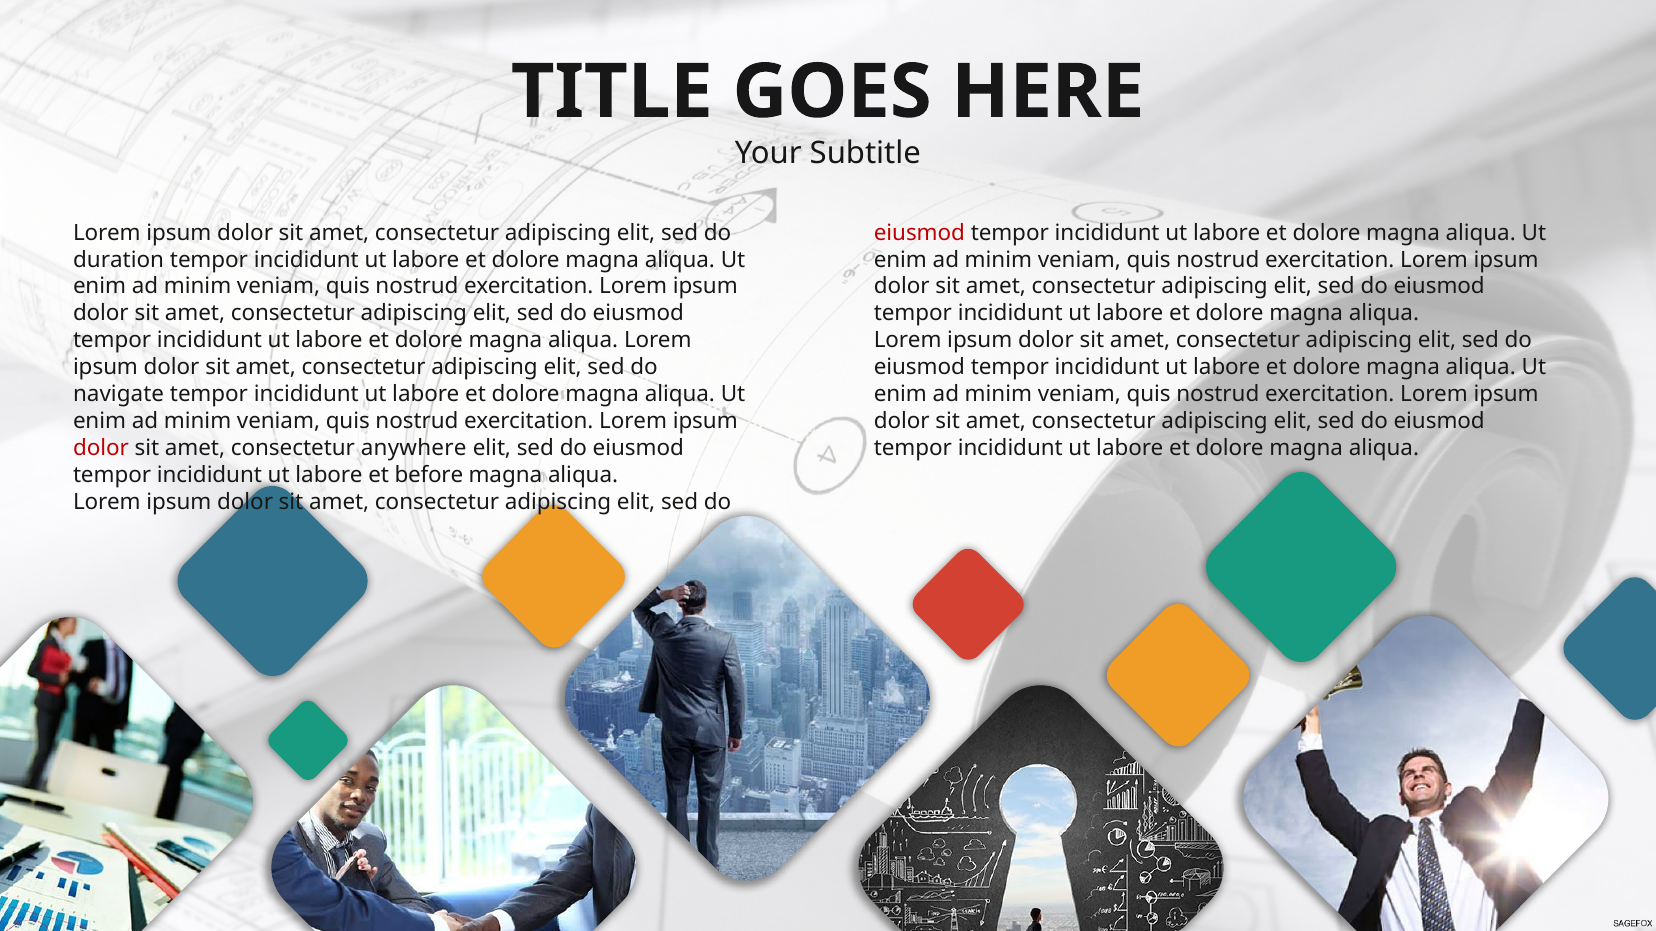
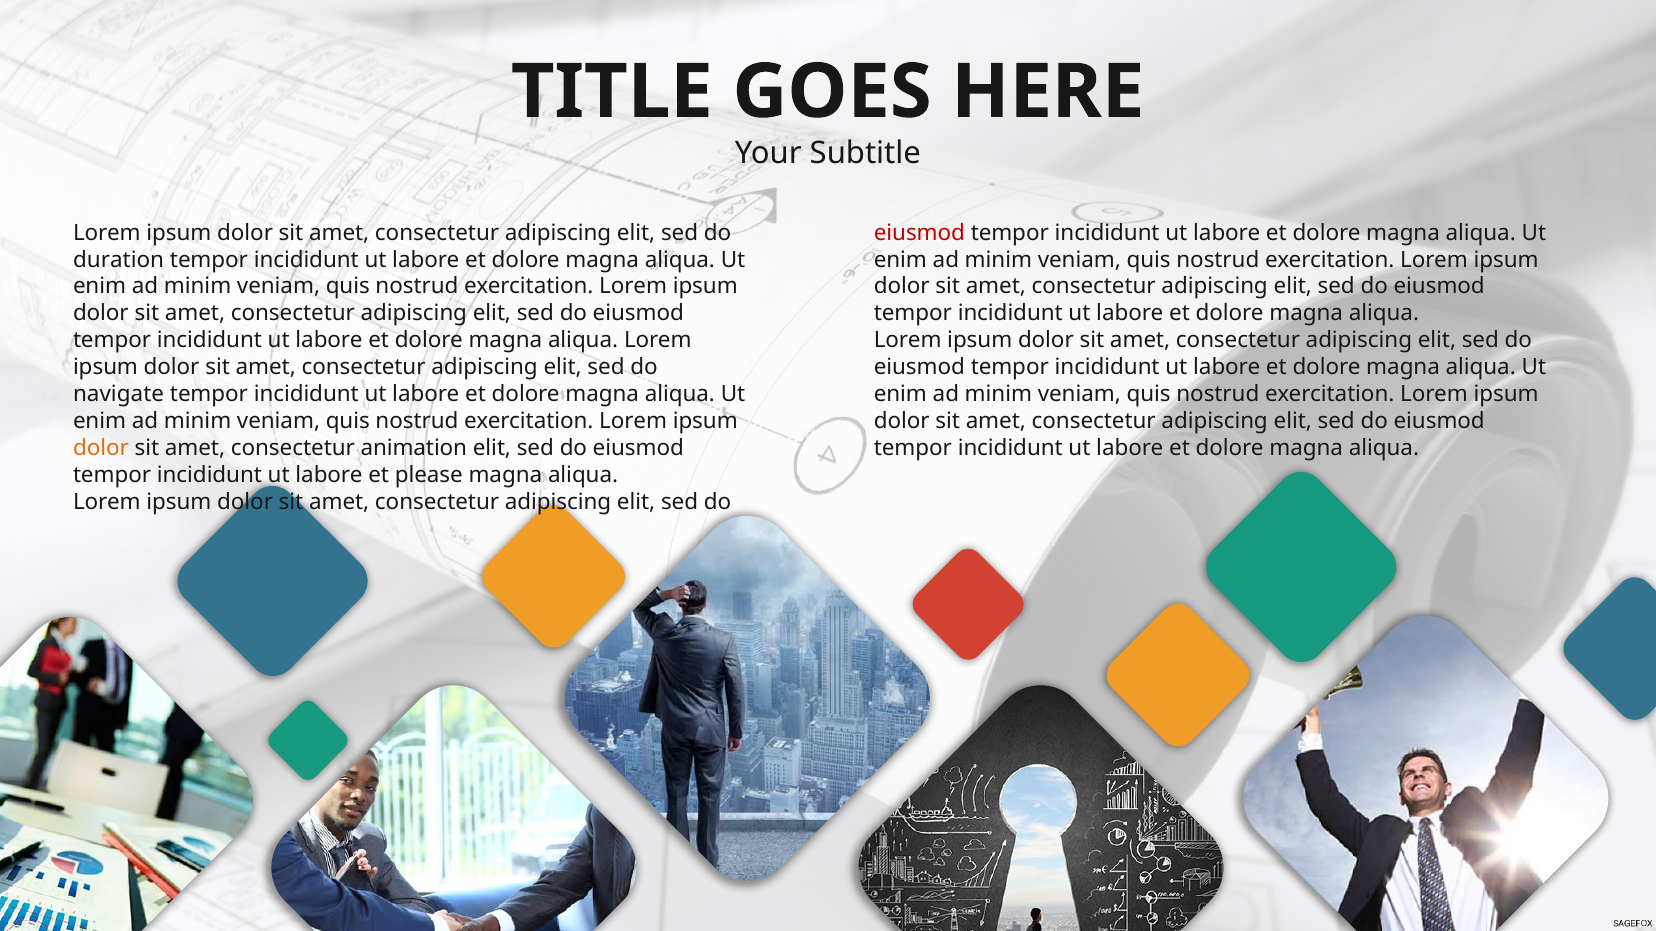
dolor colour: red -> orange (101, 448)
anywhere: anywhere -> animation (414, 448)
before: before -> please (429, 475)
